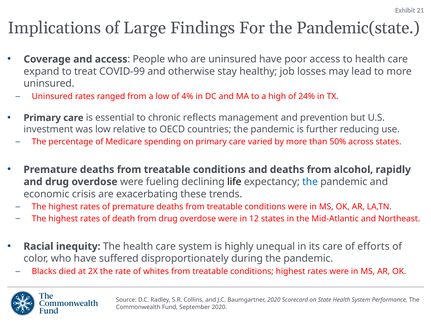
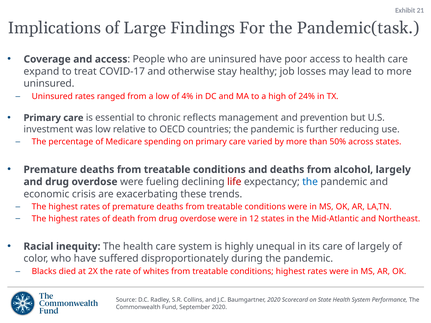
Pandemic(state: Pandemic(state -> Pandemic(task (358, 28)
COVID-99: COVID-99 -> COVID-17 (122, 71)
alcohol rapidly: rapidly -> largely (393, 170)
life colour: black -> red (234, 182)
of efforts: efforts -> largely (374, 247)
